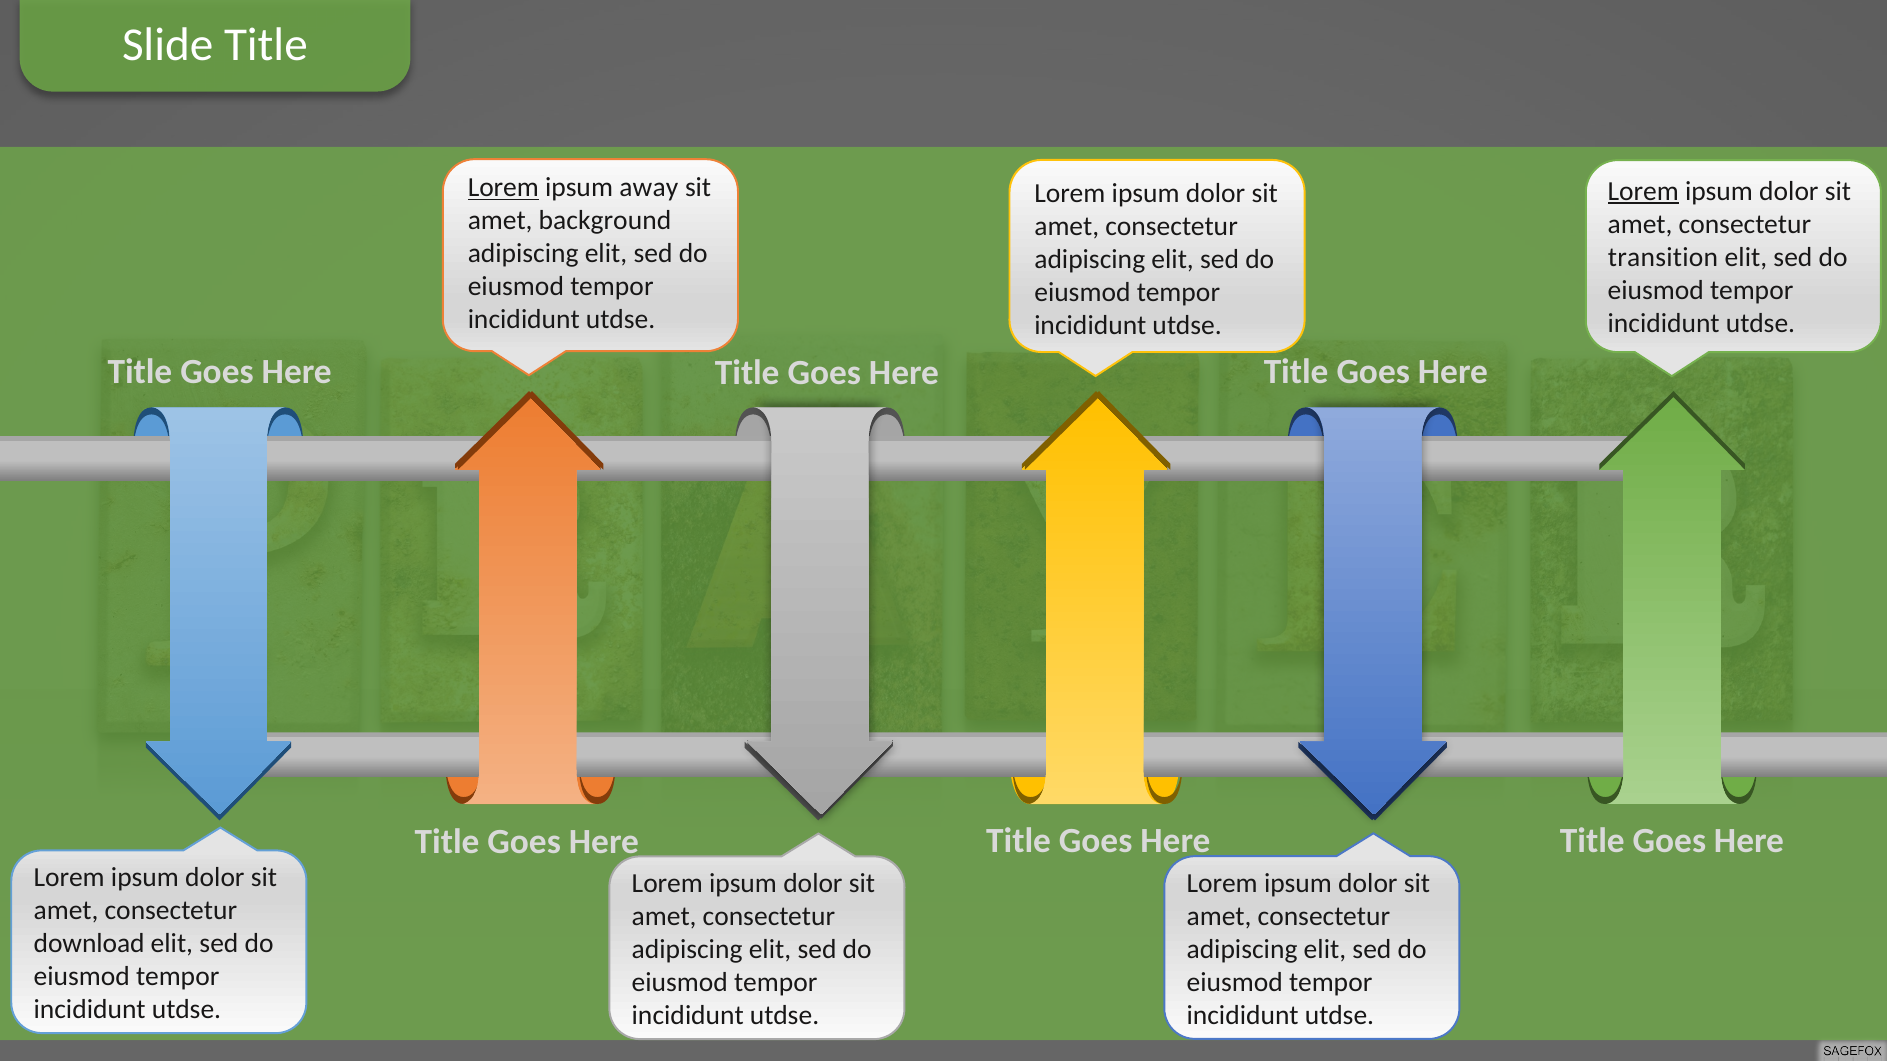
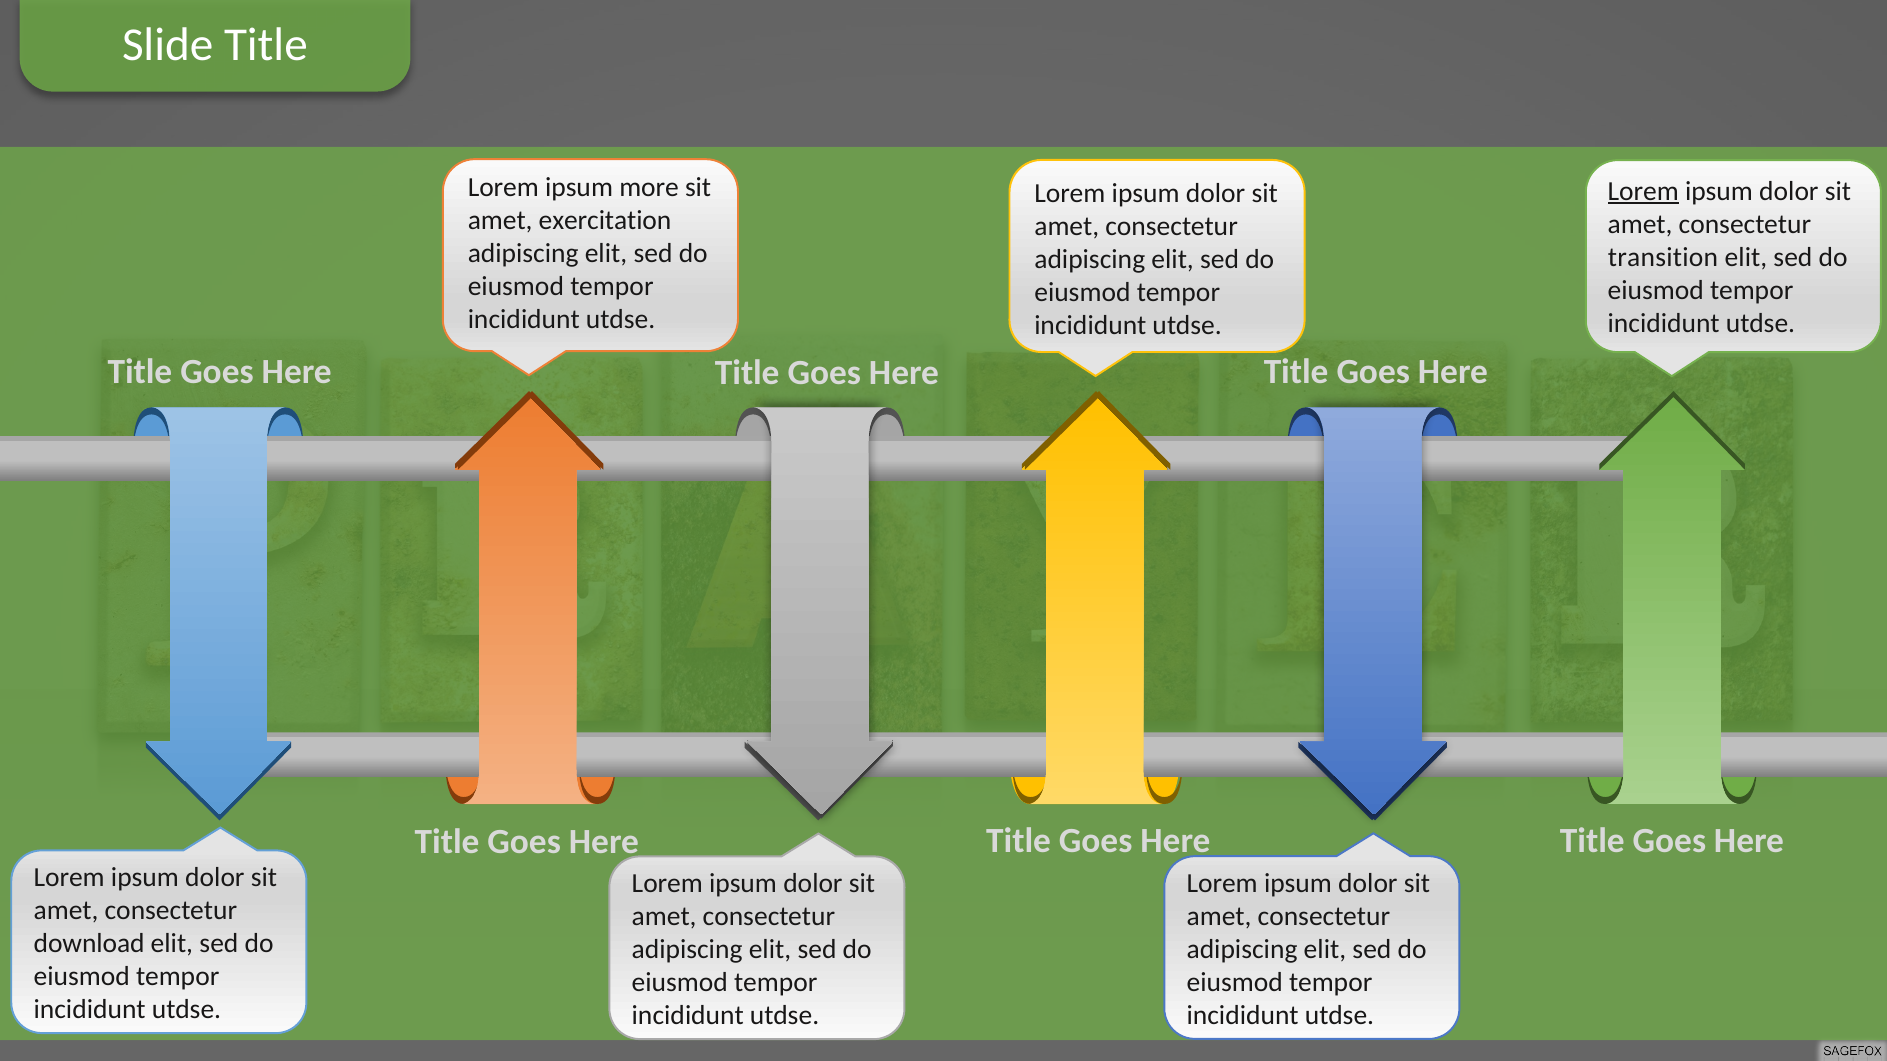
Lorem underline: present -> none (503, 188)
away: away -> more (649, 188)
background: background -> exercitation (605, 221)
